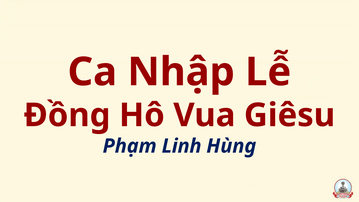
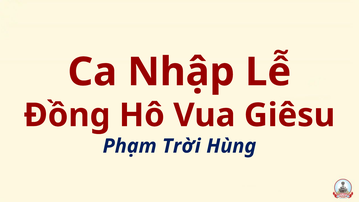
Linh: Linh -> Trời (181, 146)
